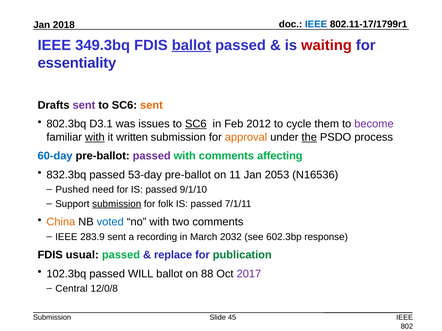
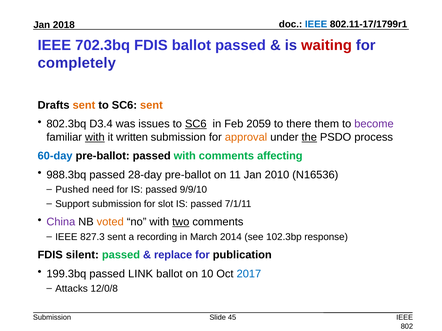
349.3bq: 349.3bq -> 702.3bq (103, 45)
ballot underline: present -> none (191, 45)
essentiality: essentiality -> completely (77, 63)
sent colour: purple -> orange (84, 105)
D3.1: D3.1 -> D3.4 (101, 124)
2012: 2012 -> 2059 (259, 124)
cycle: cycle -> there (299, 124)
passed colour: purple -> black (152, 156)
832.3bq: 832.3bq -> 988.3bq (66, 175)
53-day: 53-day -> 28-day (145, 175)
2053: 2053 -> 2010 (277, 175)
9/1/10: 9/1/10 -> 9/9/10 (193, 190)
submission underline: present -> none (117, 204)
folk: folk -> slot (166, 204)
China colour: orange -> purple (61, 222)
voted colour: blue -> orange (110, 222)
two underline: none -> present (181, 222)
283.9: 283.9 -> 827.3 (92, 237)
2032: 2032 -> 2014 (231, 237)
602.3bp: 602.3bp -> 102.3bp (284, 237)
usual: usual -> silent (82, 255)
publication colour: green -> black (242, 255)
102.3bq: 102.3bq -> 199.3bq (66, 274)
WILL: WILL -> LINK (141, 274)
88: 88 -> 10 (207, 274)
2017 colour: purple -> blue (249, 274)
Central: Central -> Attacks (72, 289)
